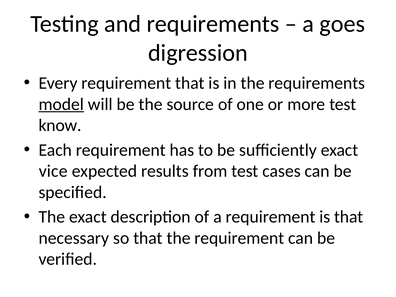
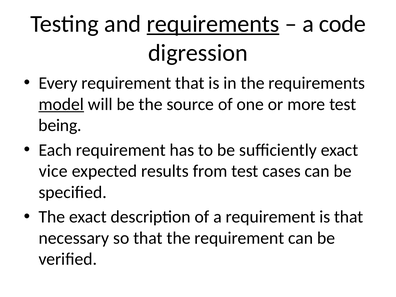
requirements underline: none -> present (213, 24)
goes: goes -> code (342, 24)
know: know -> being (60, 125)
